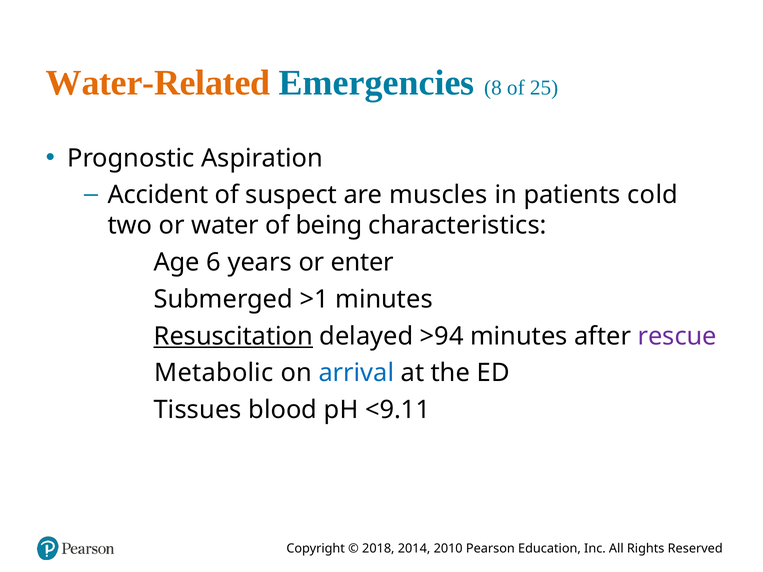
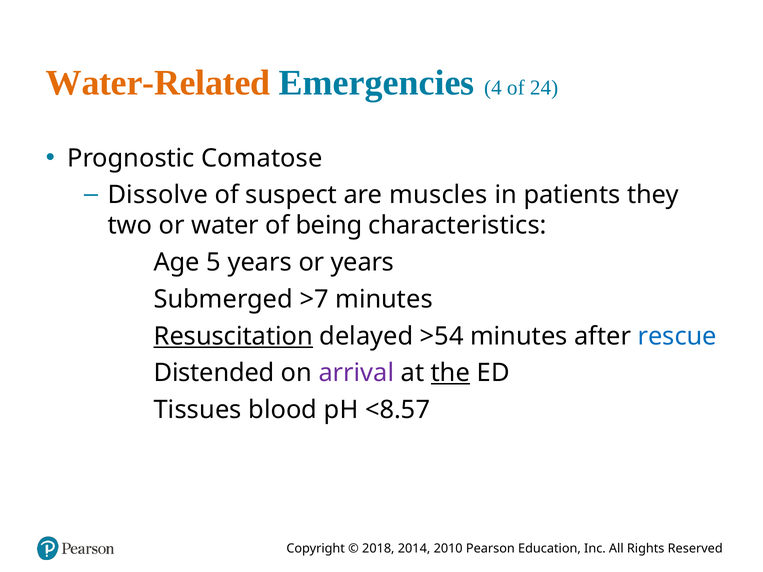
8: 8 -> 4 (493, 88)
25: 25 -> 24 (544, 88)
Aspiration: Aspiration -> Comatose (262, 158)
Accident: Accident -> Dissolve (158, 195)
cold: cold -> they (653, 195)
6: 6 -> 5 (214, 262)
or enter: enter -> years (362, 262)
>1: >1 -> >7 (314, 299)
>94: >94 -> >54 (442, 336)
rescue colour: purple -> blue (677, 336)
Metabolic: Metabolic -> Distended (214, 373)
arrival colour: blue -> purple (356, 373)
the underline: none -> present (450, 373)
<9.11: <9.11 -> <8.57 (398, 410)
